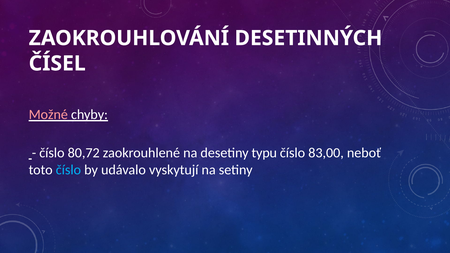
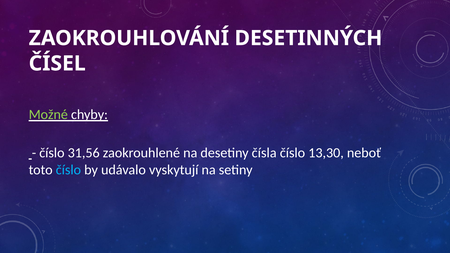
Možné colour: pink -> light green (48, 115)
80,72: 80,72 -> 31,56 (84, 153)
typu: typu -> čísla (264, 153)
83,00: 83,00 -> 13,30 (326, 153)
